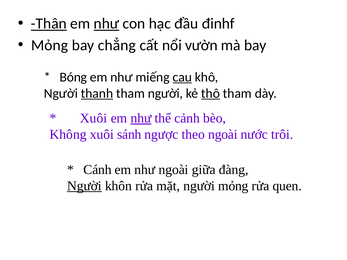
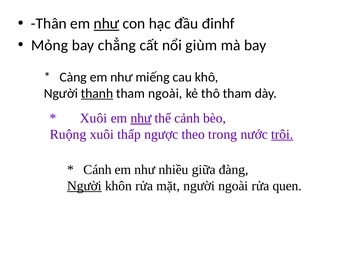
Thân underline: present -> none (49, 24)
vườn: vườn -> giùm (201, 45)
Bóng: Bóng -> Càng (73, 77)
cau underline: present -> none (182, 77)
tham người: người -> ngoài (165, 93)
thô underline: present -> none (211, 93)
Không: Không -> Ruộng (68, 135)
sánh: sánh -> thấp (129, 135)
theo ngoài: ngoài -> trong (223, 135)
trôi underline: none -> present (282, 135)
như ngoài: ngoài -> nhiều (174, 170)
người mỏng: mỏng -> ngoài (233, 186)
